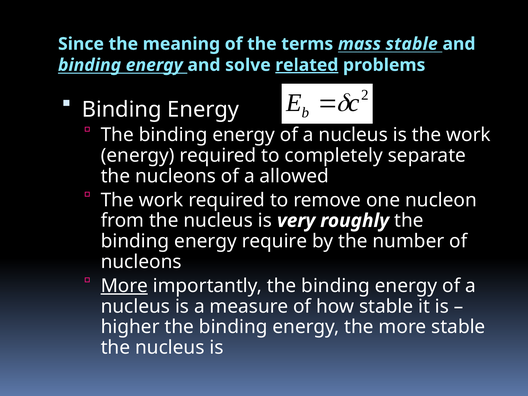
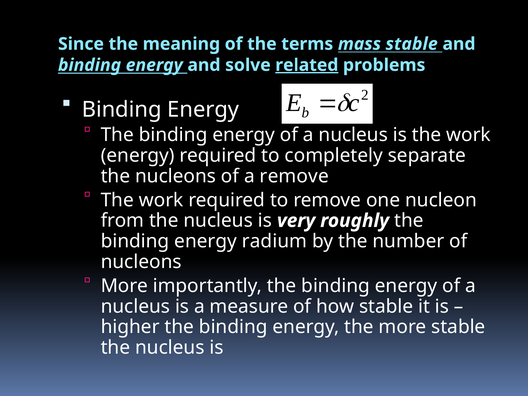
a allowed: allowed -> remove (294, 176)
require: require -> radium (274, 241)
More underline: present -> none (124, 286)
